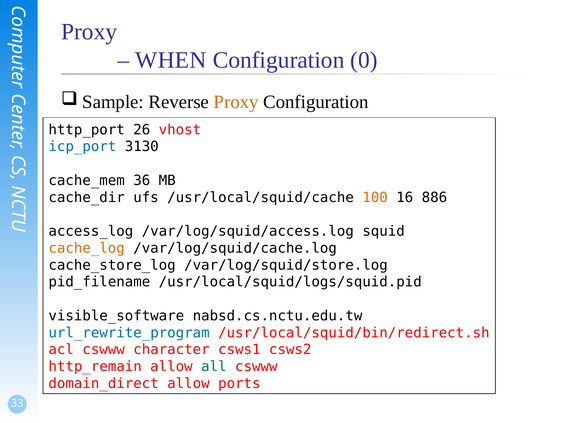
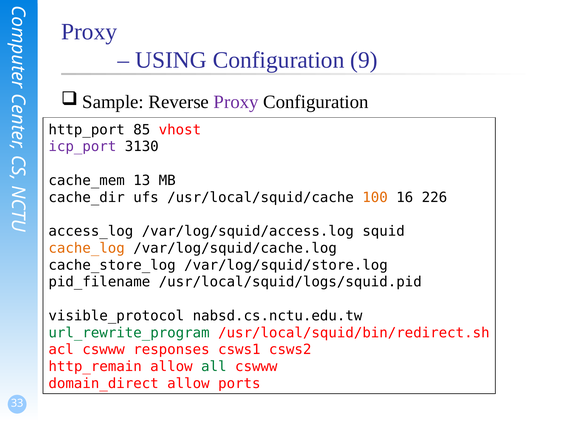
WHEN: WHEN -> USING (171, 60)
0: 0 -> 9 (364, 60)
Proxy colour: orange -> purple (236, 102)
26: 26 -> 85 (142, 130)
icp_port colour: blue -> purple (82, 147)
36: 36 -> 13 (142, 180)
886: 886 -> 226 (434, 197)
visible_software: visible_software -> visible_protocol (116, 316)
url_rewrite_program colour: blue -> green (129, 333)
character: character -> responses (171, 350)
